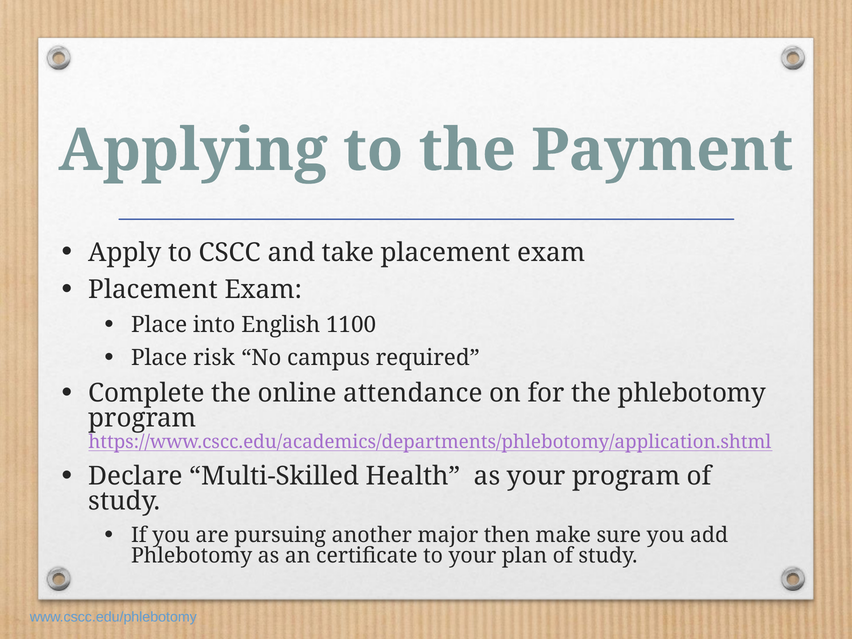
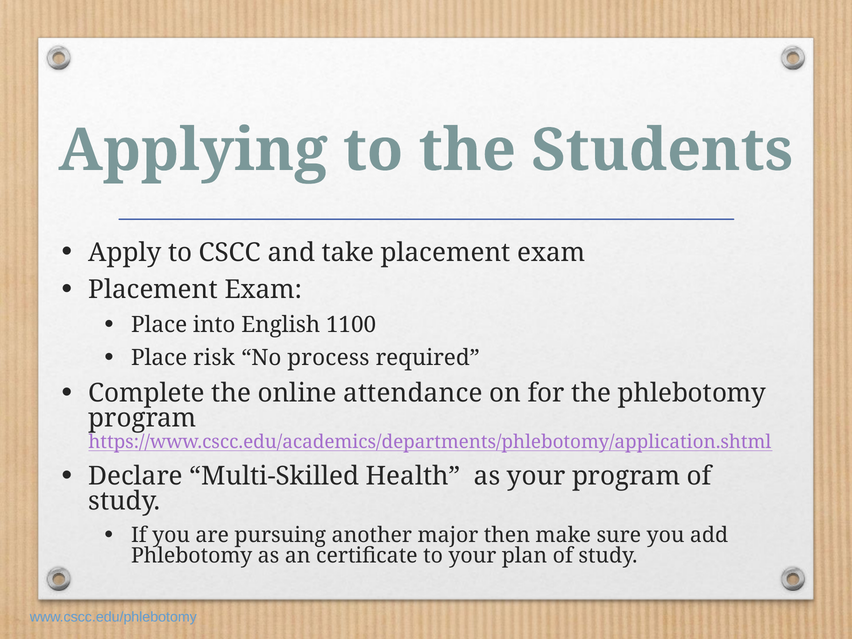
Payment: Payment -> Students (662, 150)
campus: campus -> process (328, 358)
